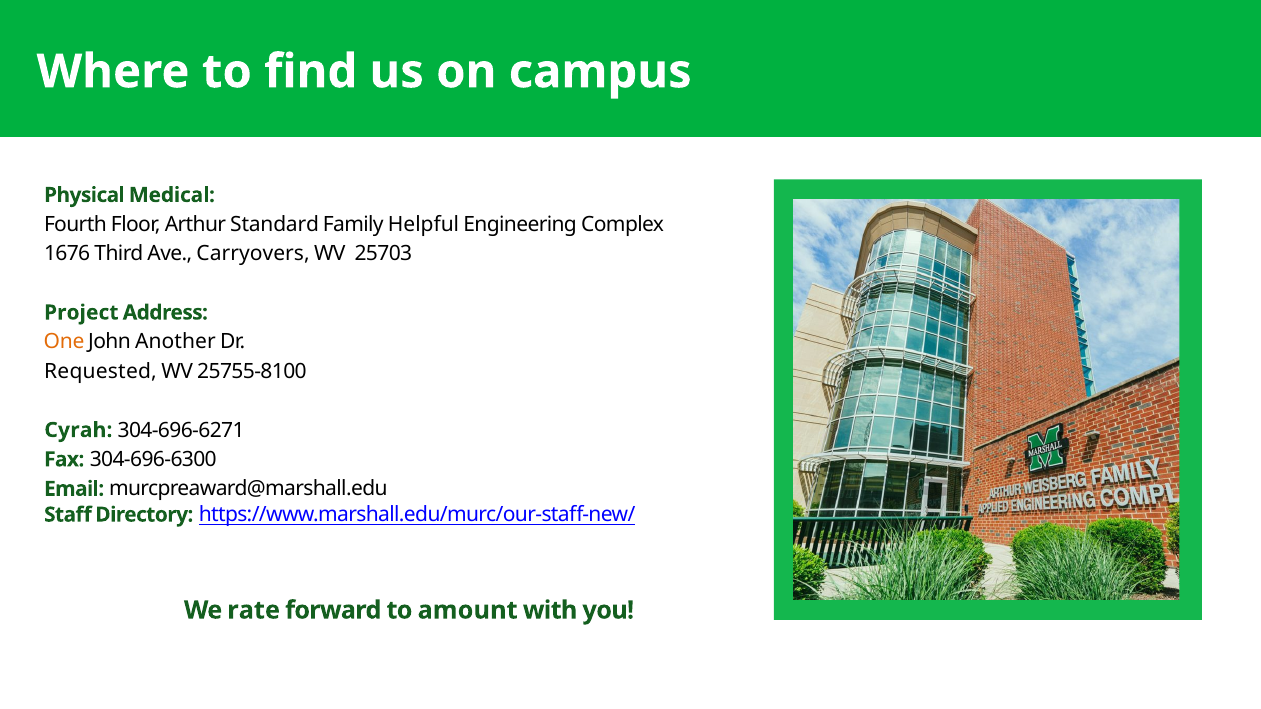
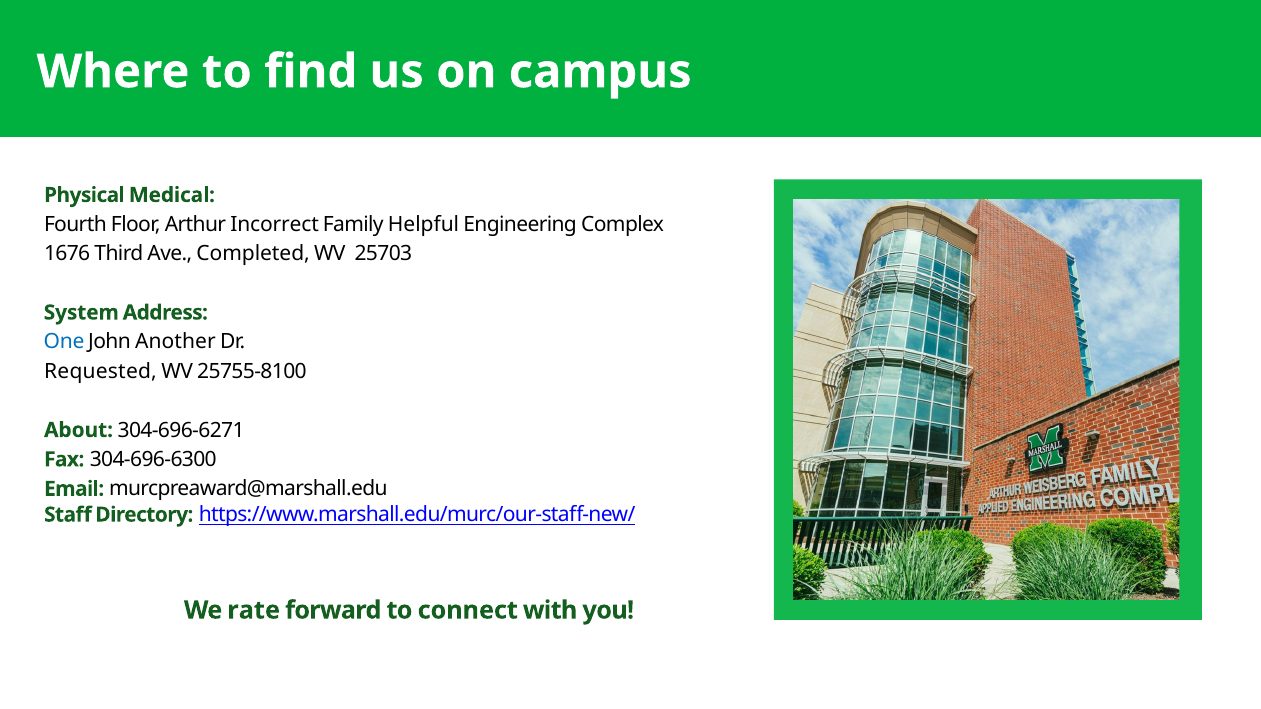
Standard: Standard -> Incorrect (275, 225)
Carryovers: Carryovers -> Completed (253, 254)
Project: Project -> System (81, 313)
One colour: orange -> blue (64, 342)
Cyrah: Cyrah -> About (79, 430)
amount: amount -> connect (468, 610)
